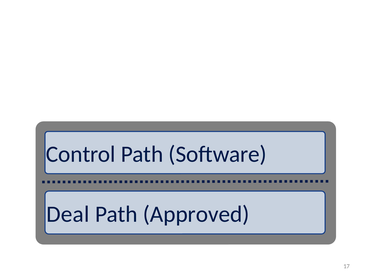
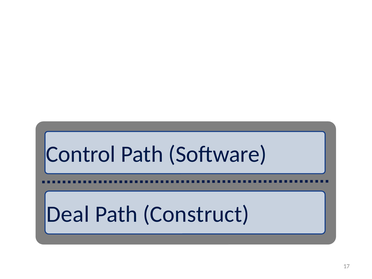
Approved: Approved -> Construct (196, 214)
